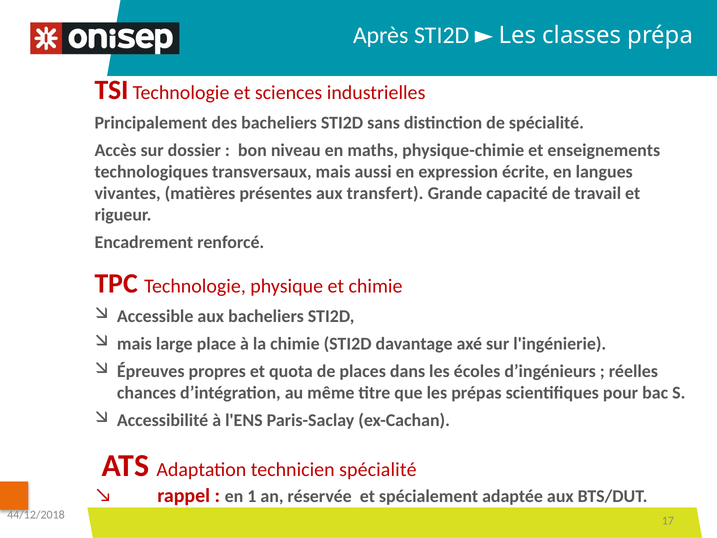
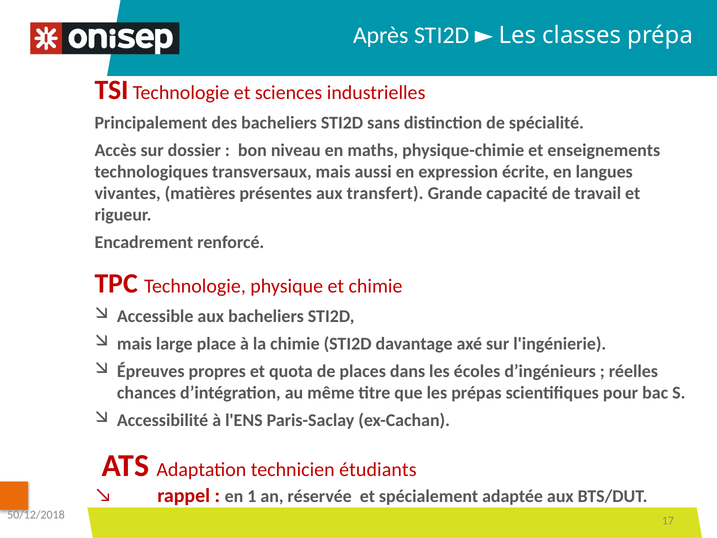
technicien spécialité: spécialité -> étudiants (378, 469)
44/12/2018: 44/12/2018 -> 50/12/2018 (36, 515)
